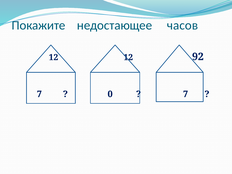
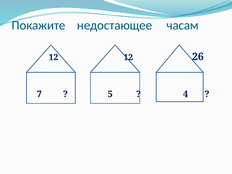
часов: часов -> часам (183, 25)
92: 92 -> 26 (198, 57)
0: 0 -> 5 (110, 94)
7: 7 -> 4 (186, 94)
